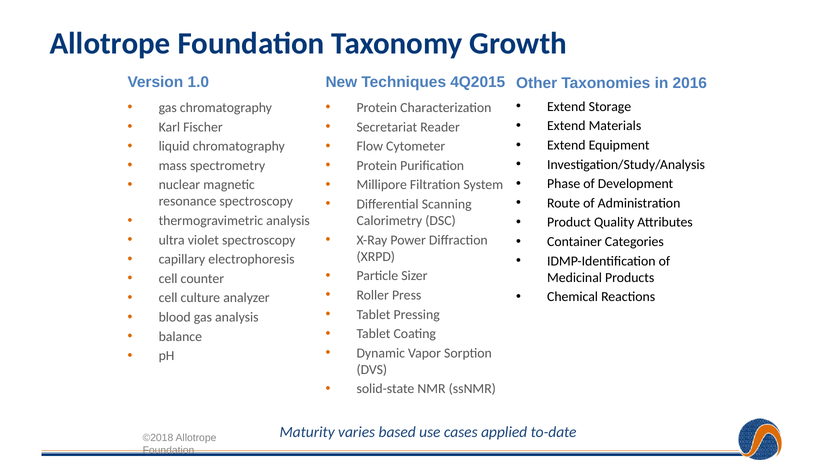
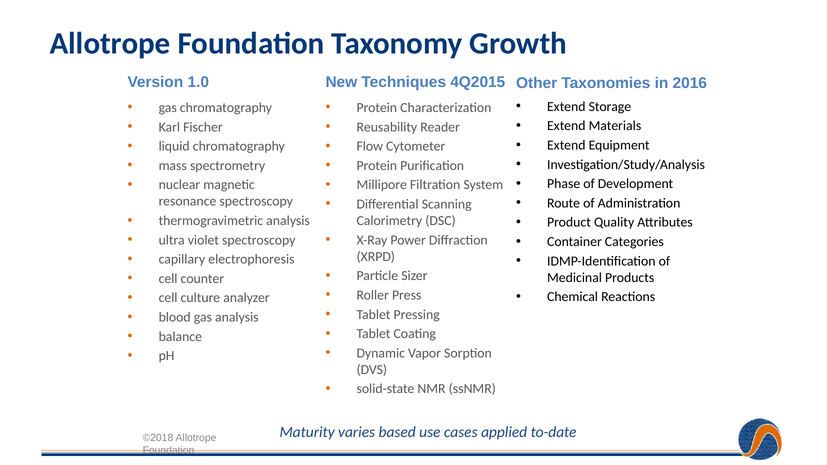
Secretariat: Secretariat -> Reusability (387, 127)
